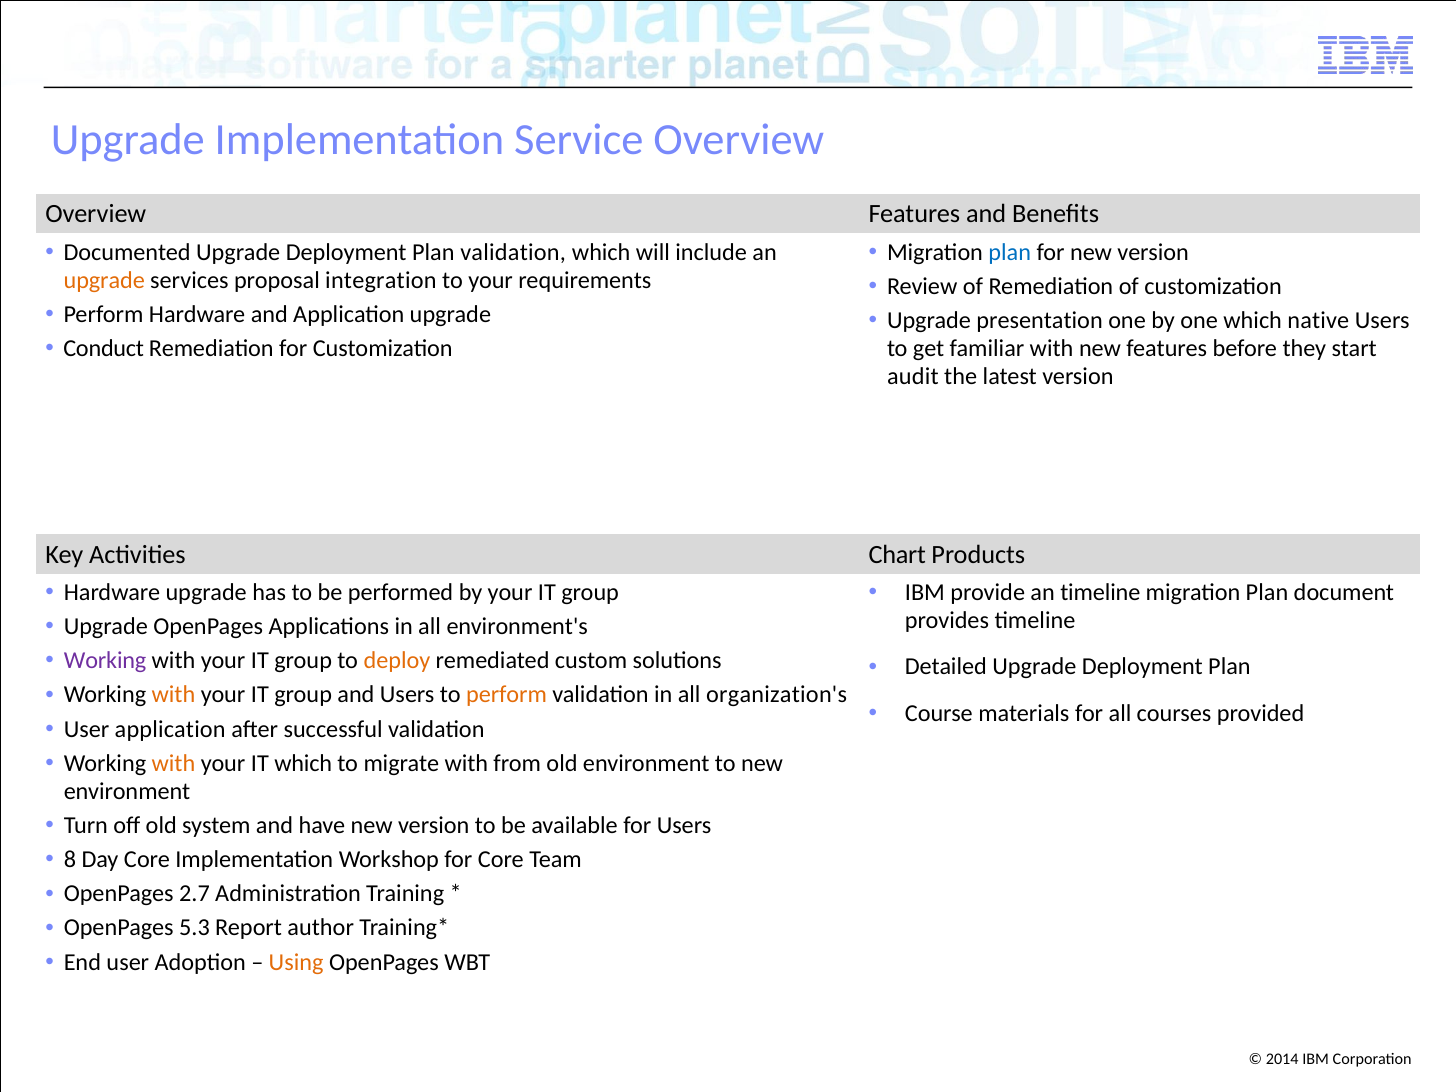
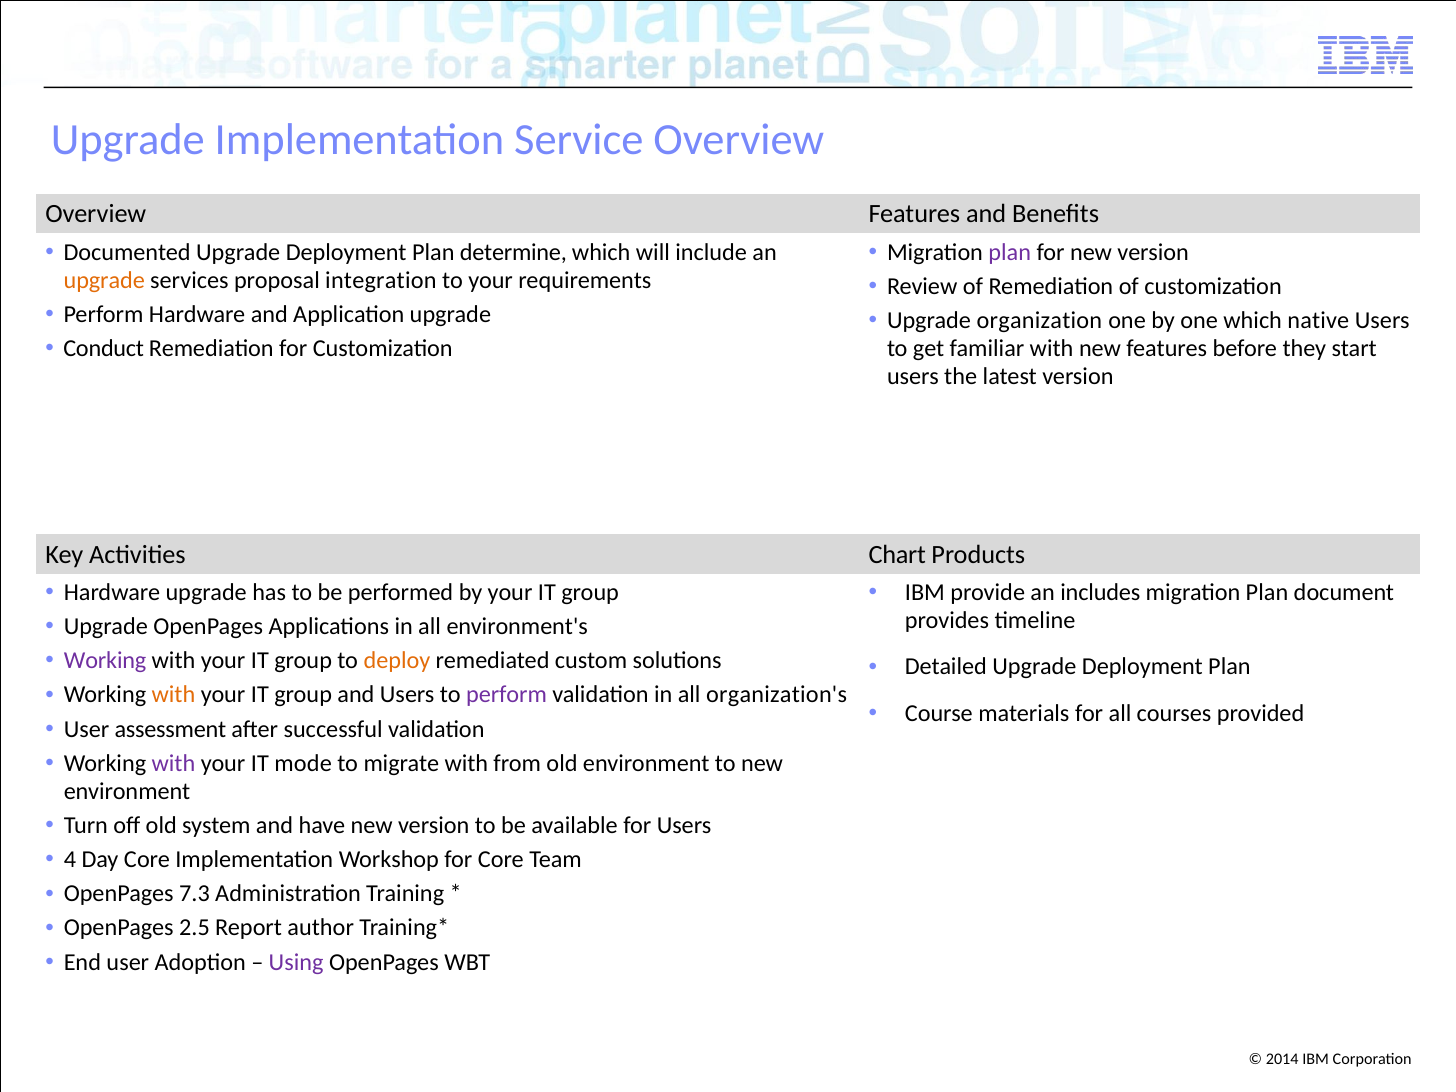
Plan validation: validation -> determine (513, 252)
plan colour: blue -> purple (1010, 252)
presentation: presentation -> organization (1039, 321)
audit: audit -> users (913, 377)
an timeline: timeline -> includes (1100, 592)
perform colour: orange -> purple (507, 695)
User application: application -> assessment (170, 729)
with colour: orange -> purple (173, 763)
IT which: which -> mode (303, 763)
8: 8 -> 4 (70, 860)
2.7: 2.7 -> 7.3 (195, 894)
5.3: 5.3 -> 2.5 (195, 928)
Using colour: orange -> purple (296, 962)
